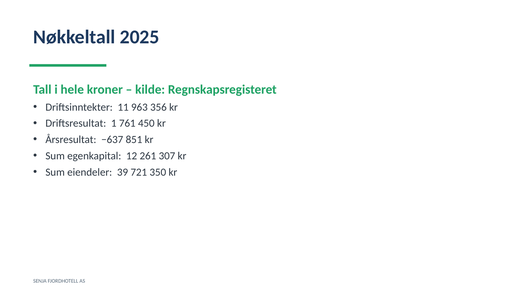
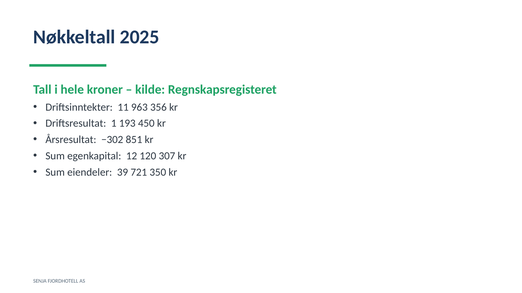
761: 761 -> 193 (127, 124)
−637: −637 -> −302 (112, 140)
261: 261 -> 120 (148, 156)
